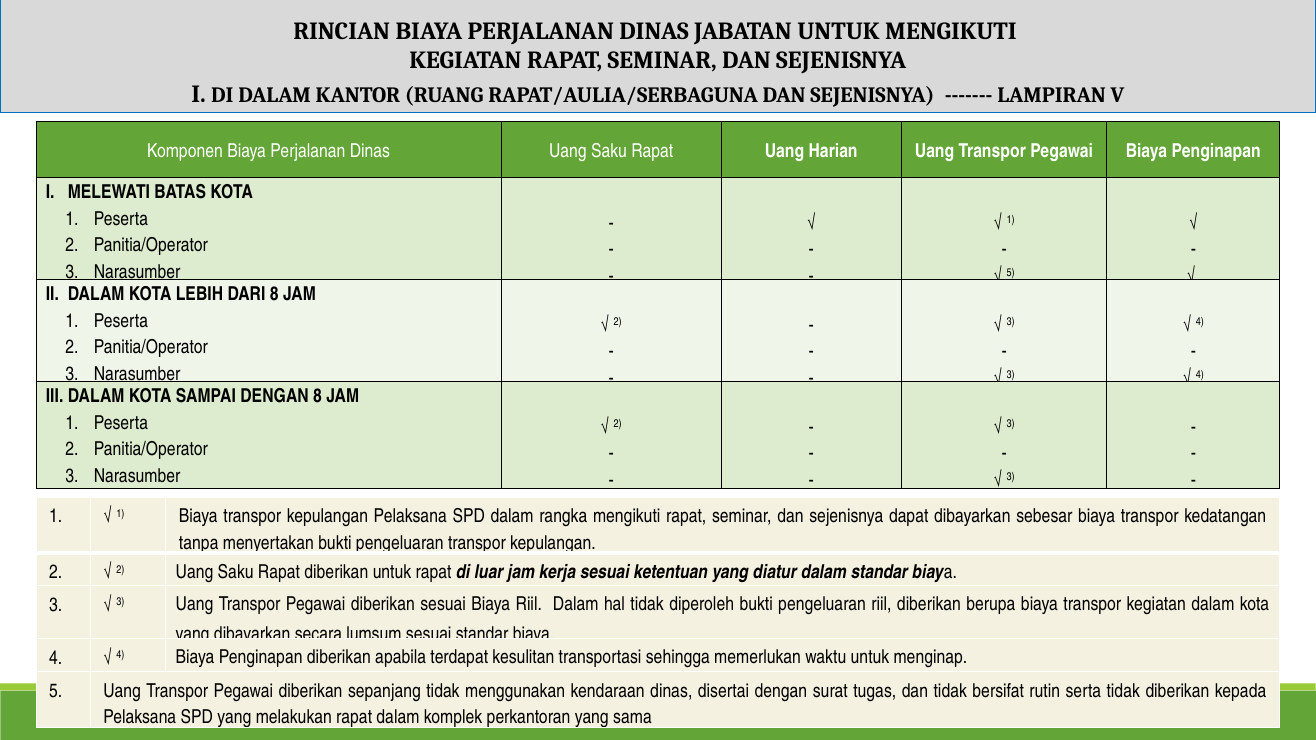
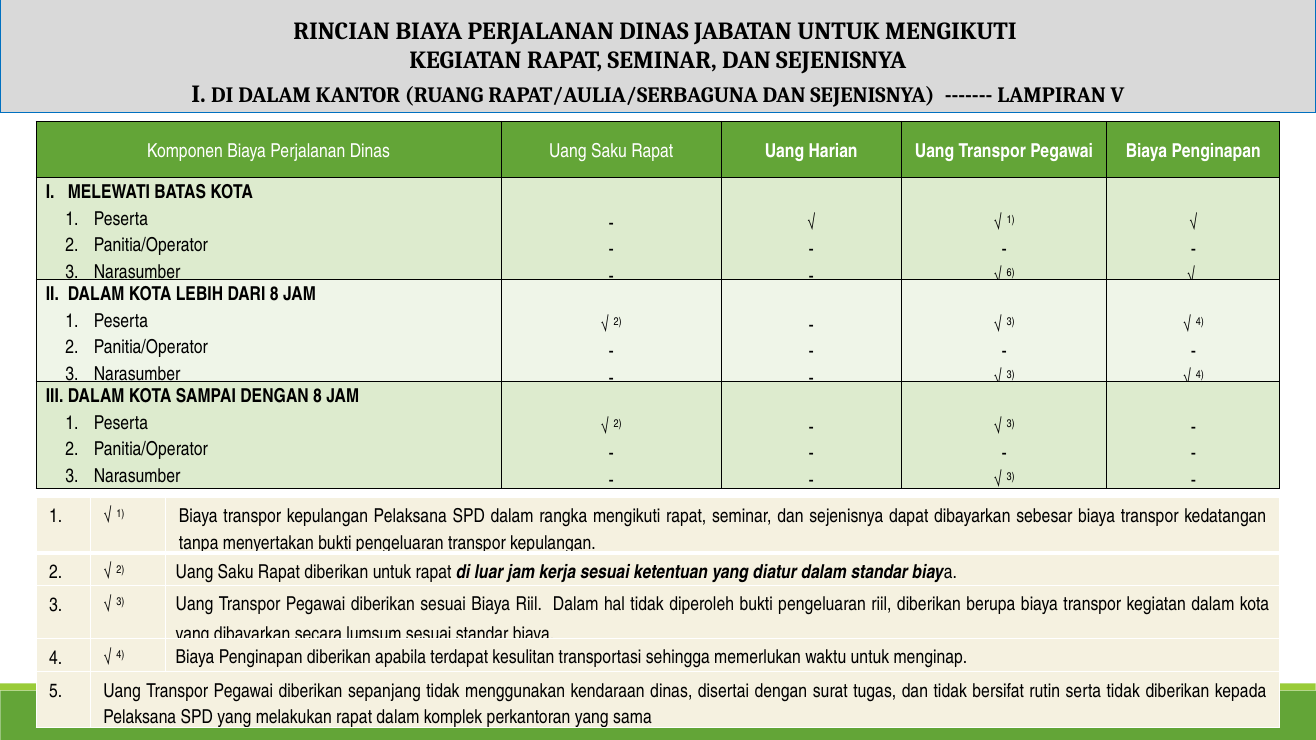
5: 5 -> 6 (1011, 273)
